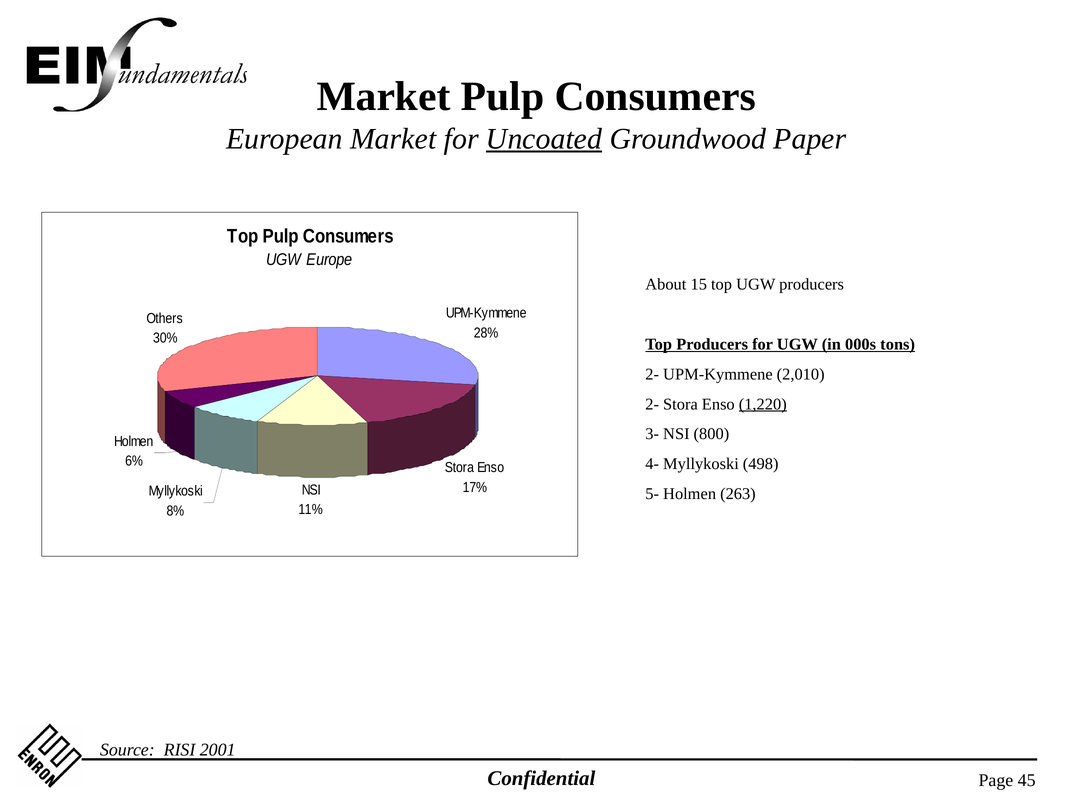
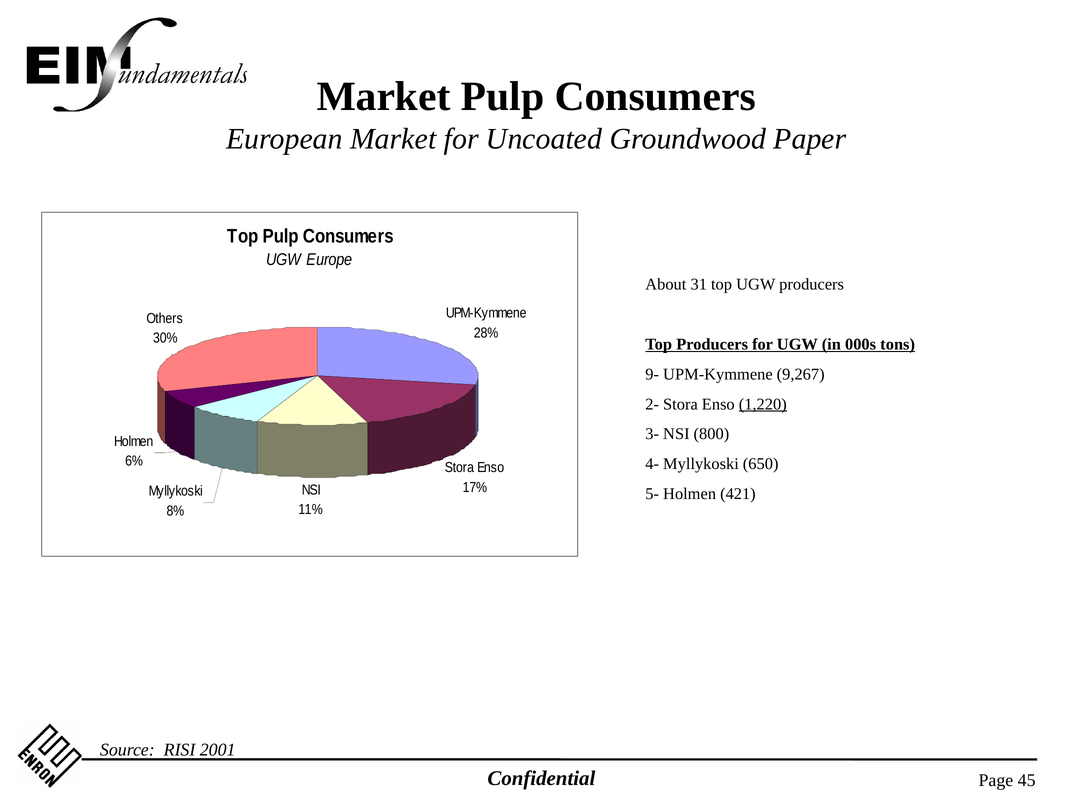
Uncoated underline: present -> none (544, 139)
15: 15 -> 31 (699, 285)
2-: 2- -> 9- (652, 375)
2,010: 2,010 -> 9,267 (801, 375)
498: 498 -> 650 (761, 464)
263: 263 -> 421 (738, 494)
